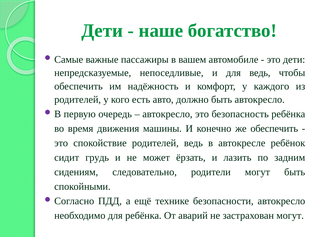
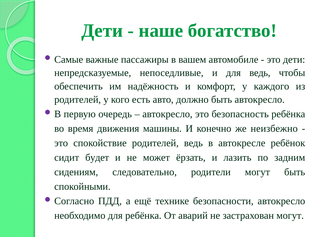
же обеспечить: обеспечить -> неизбежно (274, 129)
грудь: грудь -> будет (97, 158)
